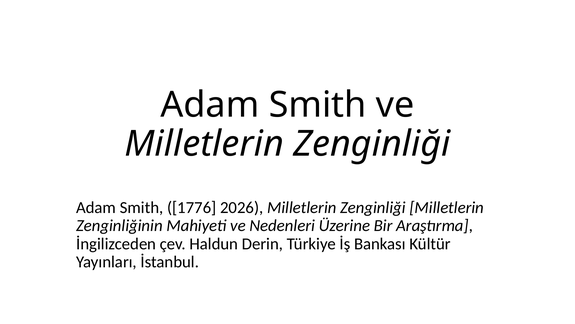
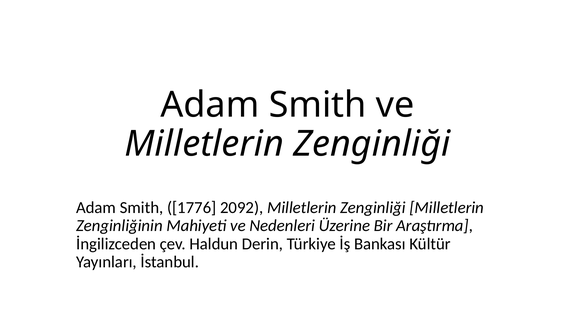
2026: 2026 -> 2092 (242, 207)
